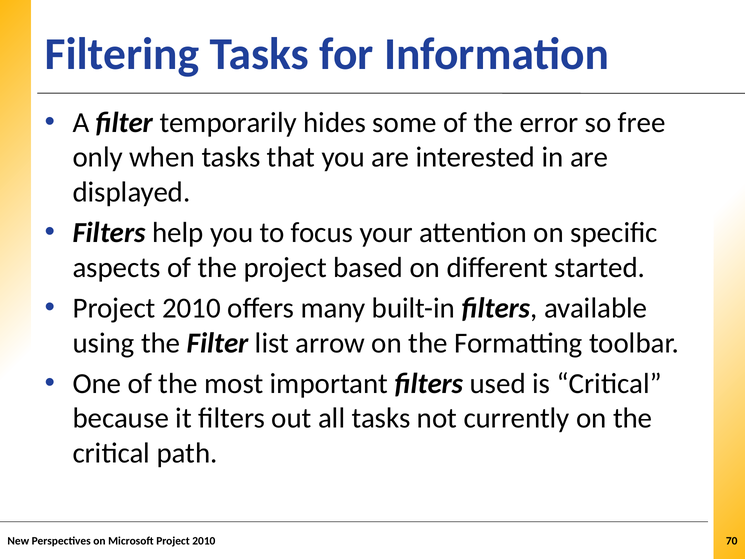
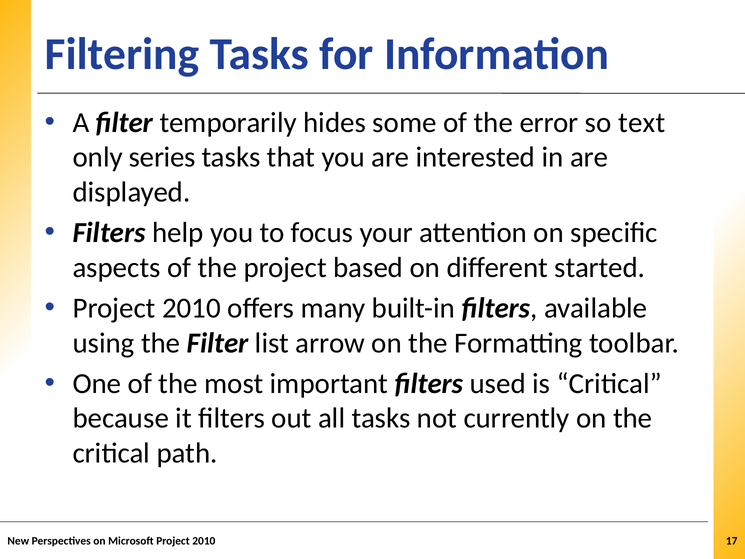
free: free -> text (642, 122)
when: when -> series (162, 157)
70: 70 -> 17 (732, 541)
